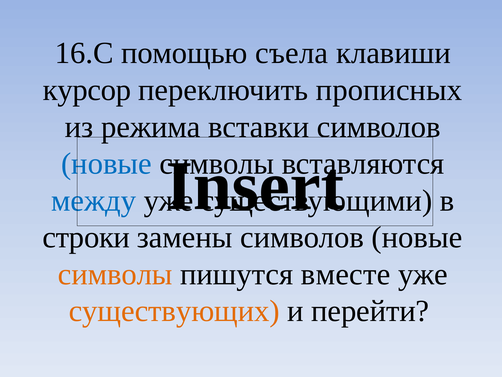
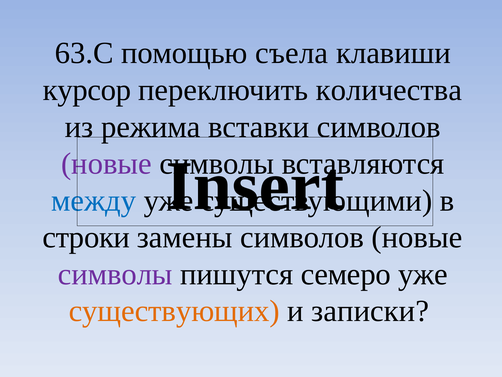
16.С: 16.С -> 63.С (84, 53)
прописных: прописных -> количества (389, 90)
новые colour: blue -> purple (106, 164)
символы colour: orange -> purple (115, 274)
вместе: вместе -> семеро (346, 274)
перейти: перейти -> записки (370, 311)
